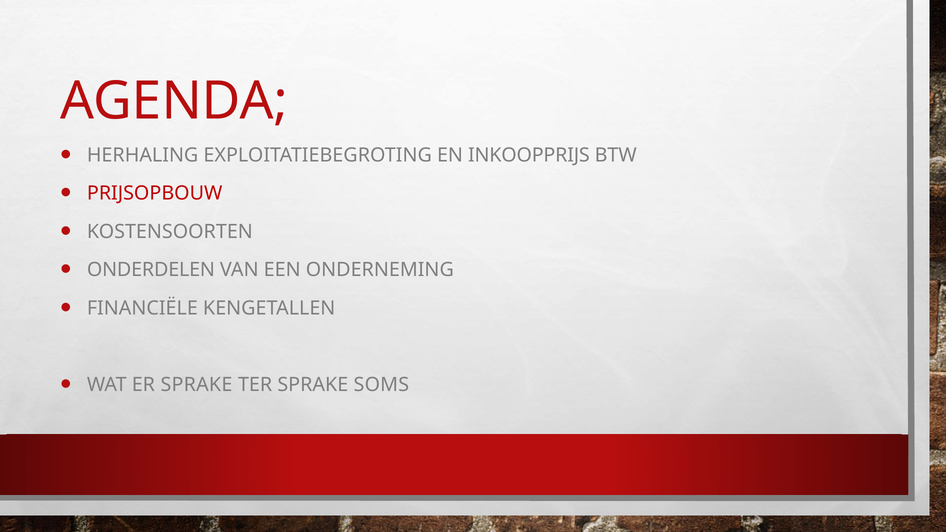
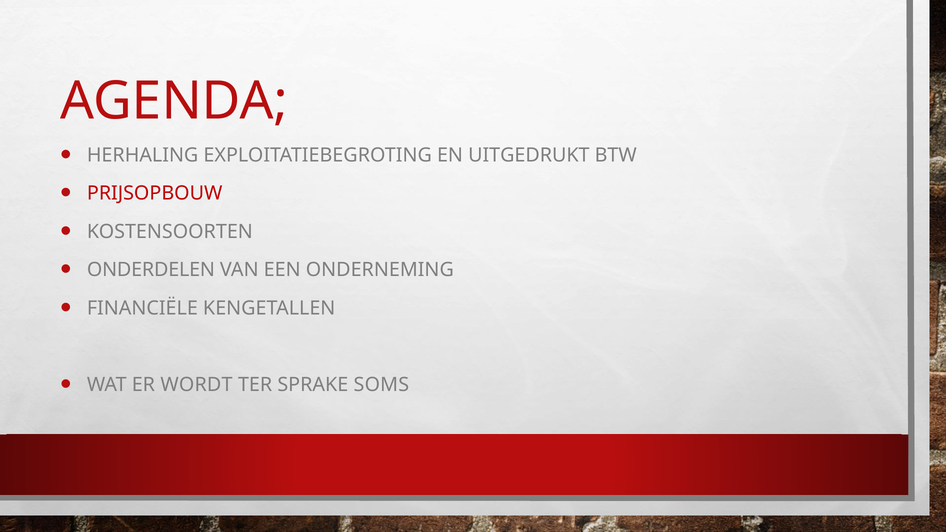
INKOOPPRIJS: INKOOPPRIJS -> UITGEDRUKT (529, 155)
ER SPRAKE: SPRAKE -> WORDT (196, 385)
